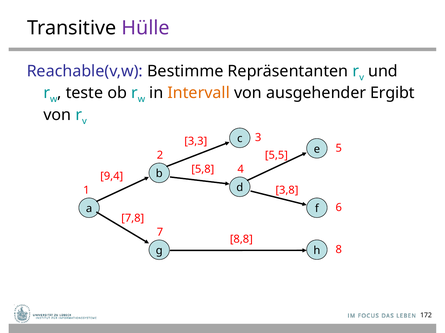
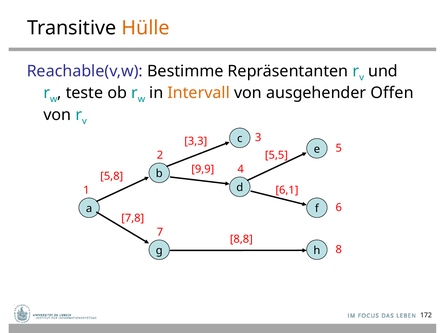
Hülle colour: purple -> orange (146, 28)
Ergibt: Ergibt -> Offen (392, 93)
5,8: 5,8 -> 9,9 (203, 170)
9,4: 9,4 -> 5,8 (112, 177)
3,8: 3,8 -> 6,1 (287, 191)
